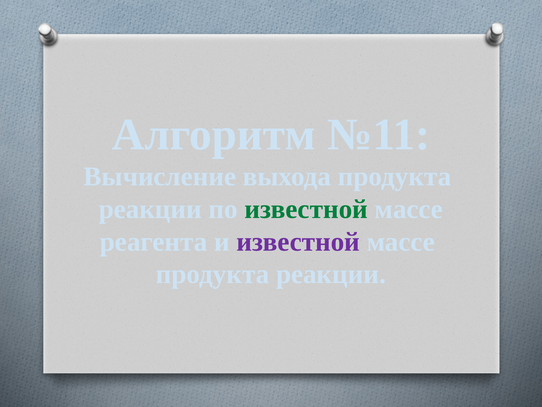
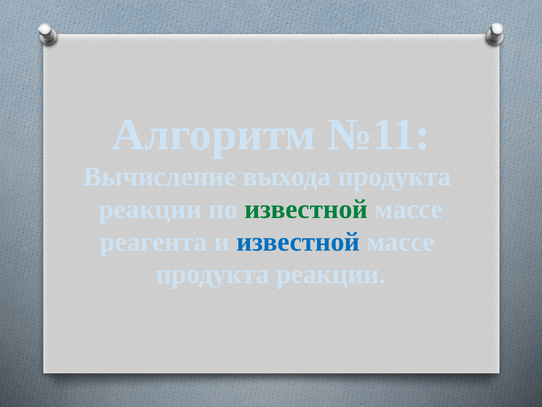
известной colour: purple -> blue (298, 241)
